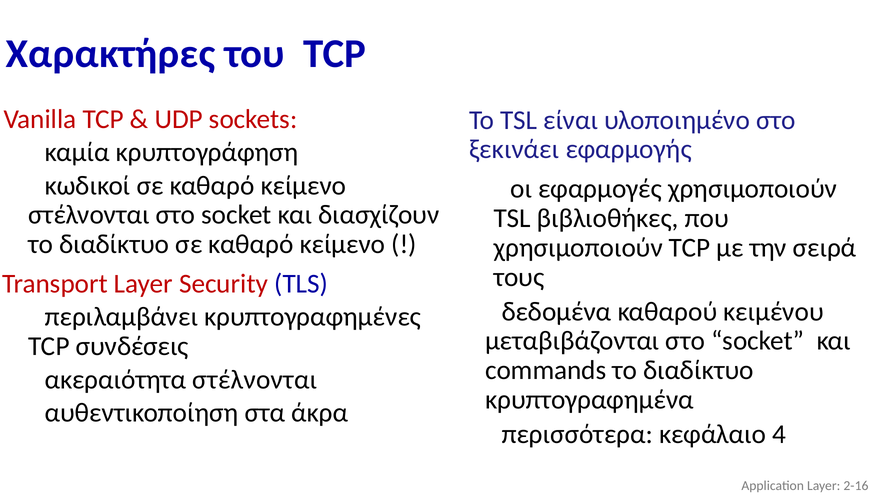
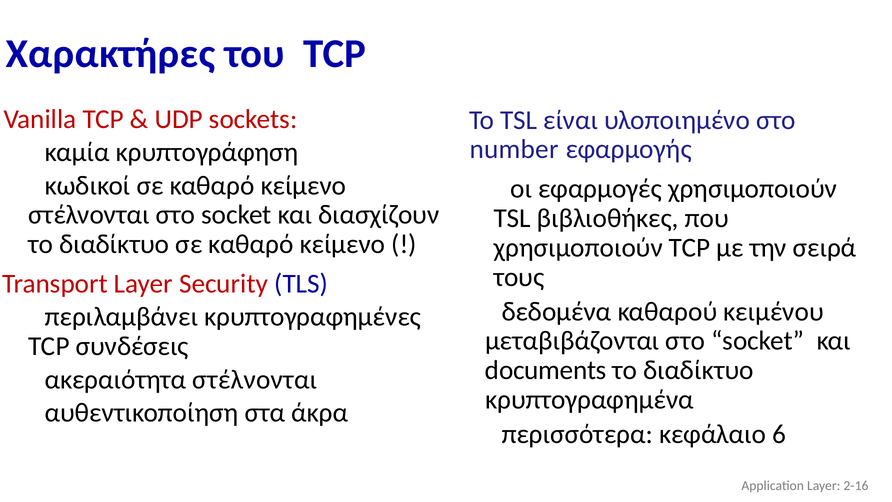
ξεκινάει: ξεκινάει -> number (514, 149)
commands: commands -> documents (546, 370)
4: 4 -> 6 (779, 434)
